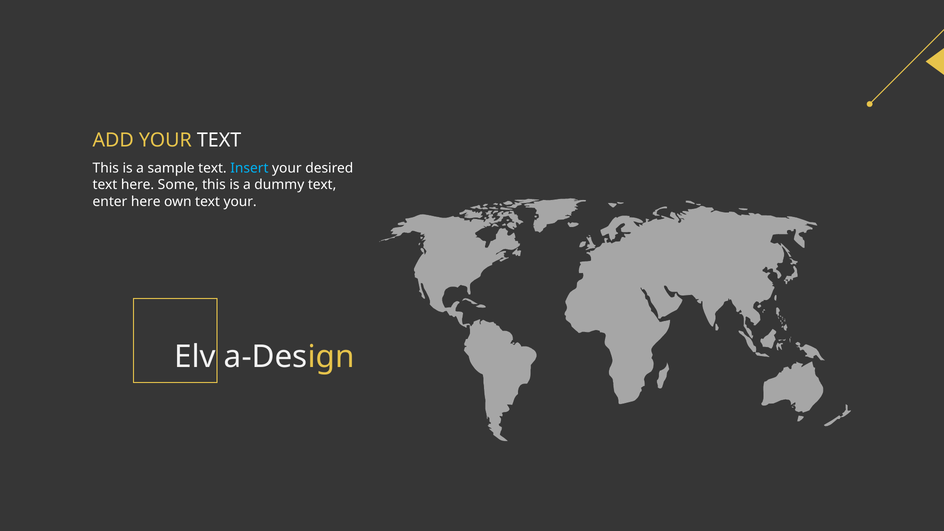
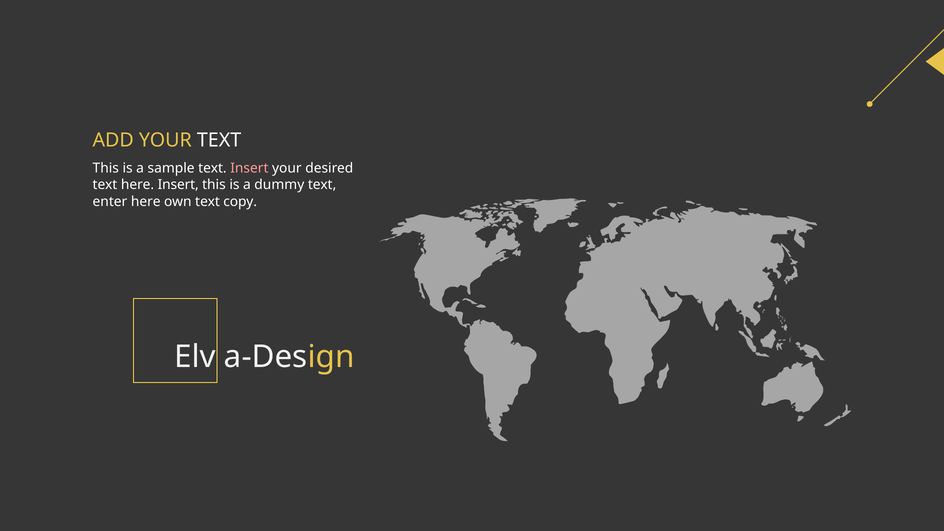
Insert colour: light blue -> pink (249, 168)
here Some: Some -> Insert (178, 185)
text your: your -> copy (240, 201)
